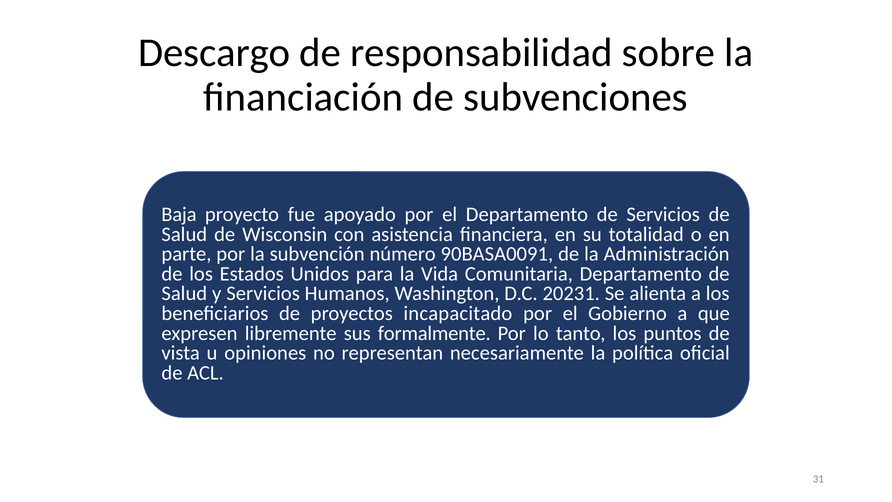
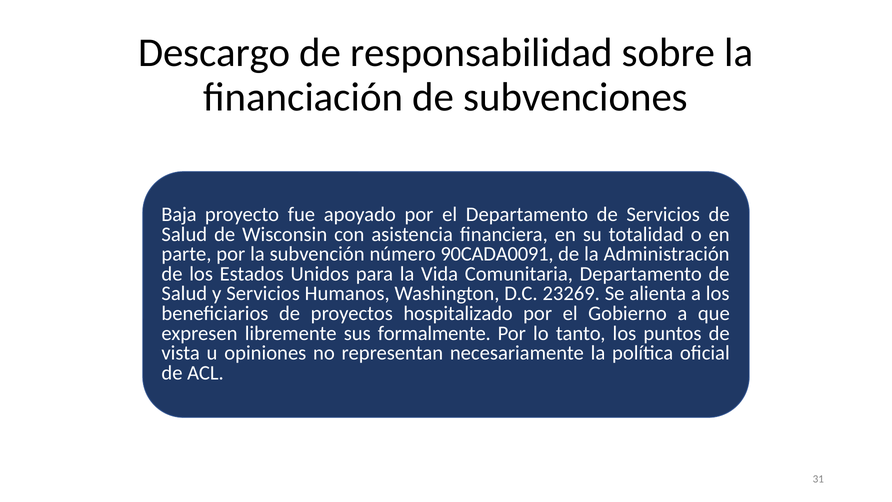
90BASA0091: 90BASA0091 -> 90CADA0091 (497, 254)
20231: 20231 -> 23269 (571, 294)
incapacitado: incapacitado -> hospitalizado (458, 313)
